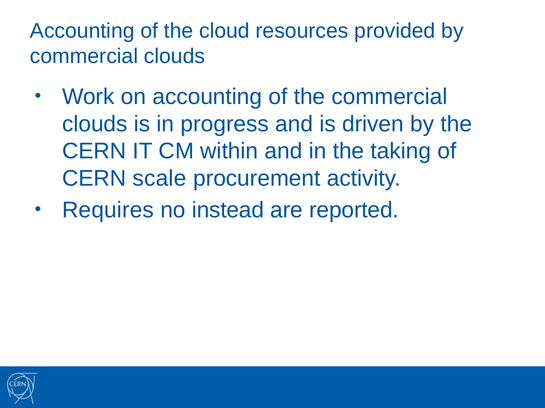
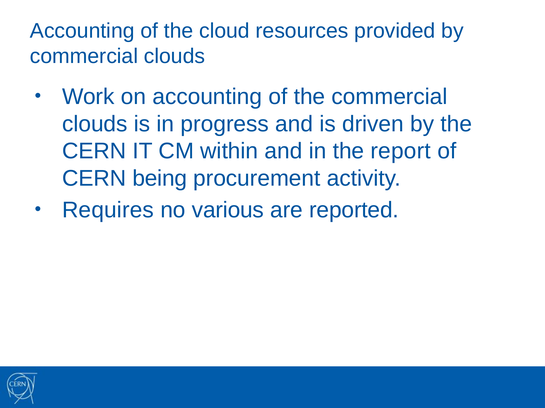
taking: taking -> report (401, 151)
scale: scale -> being (160, 179)
instead: instead -> various (228, 210)
